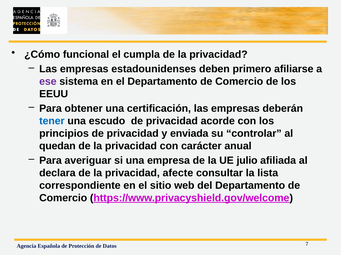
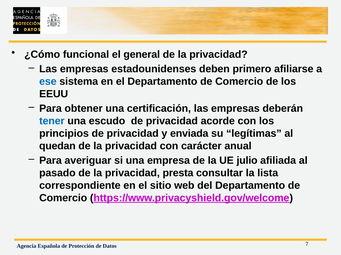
cumpla: cumpla -> general (142, 55)
ese colour: purple -> blue (48, 82)
controlar: controlar -> legítimas (254, 134)
declara: declara -> pasado (57, 173)
afecte: afecte -> presta (178, 173)
